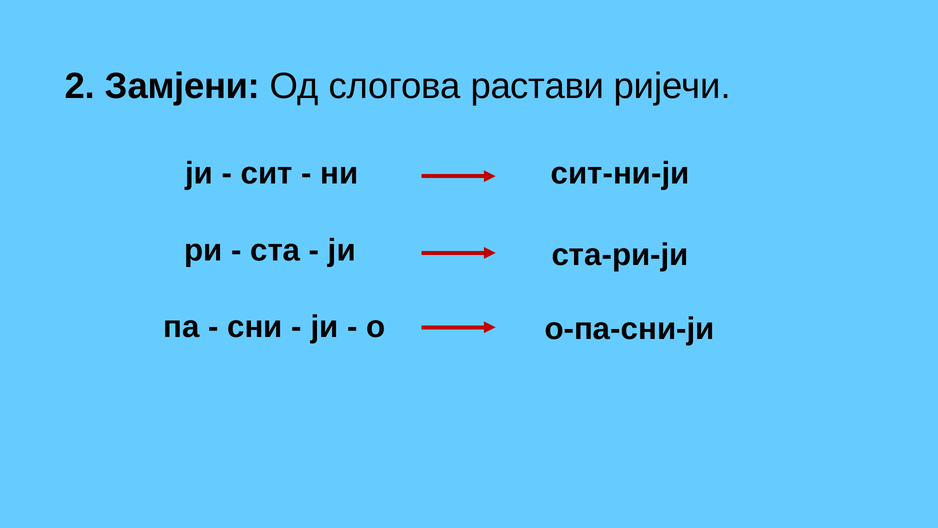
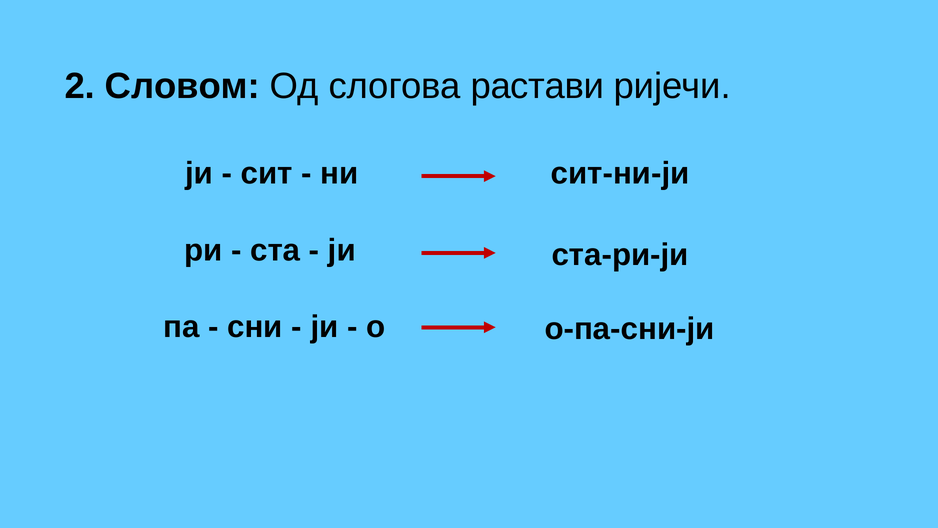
Замјени: Замјени -> Словом (182, 86)
